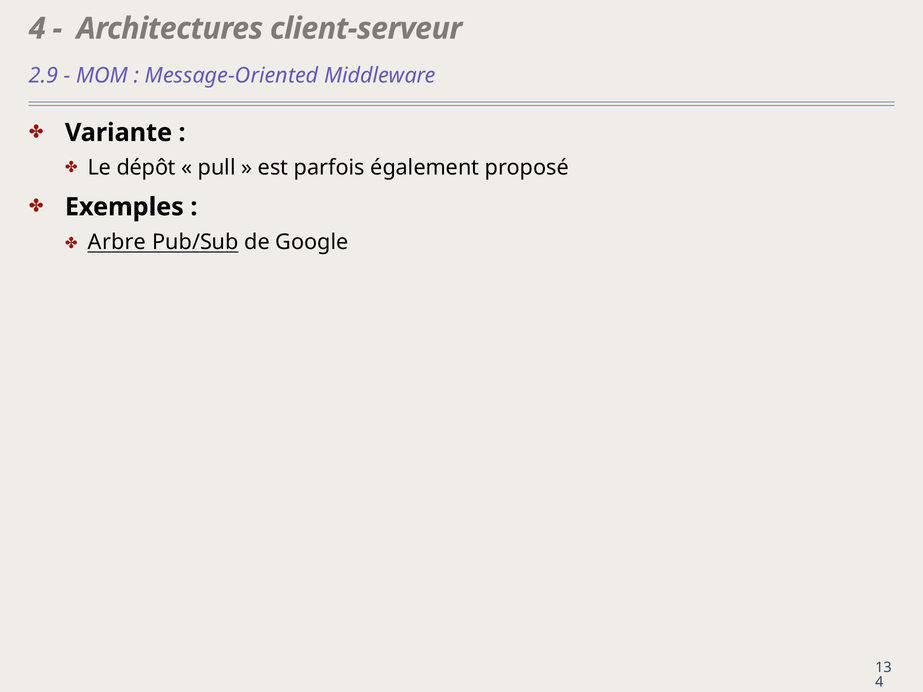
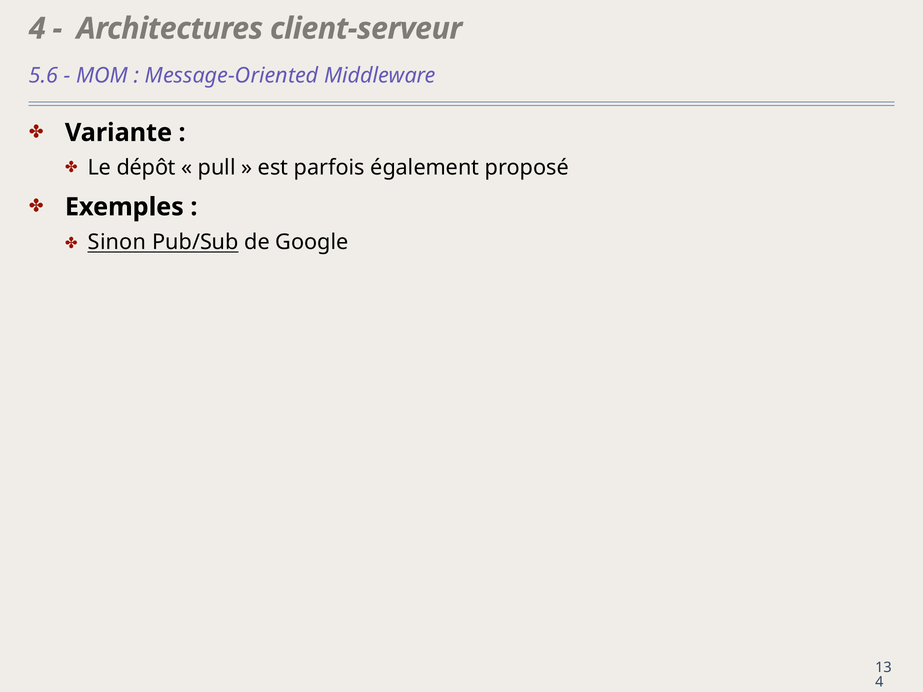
2.9: 2.9 -> 5.6 (44, 76)
Arbre: Arbre -> Sinon (117, 242)
